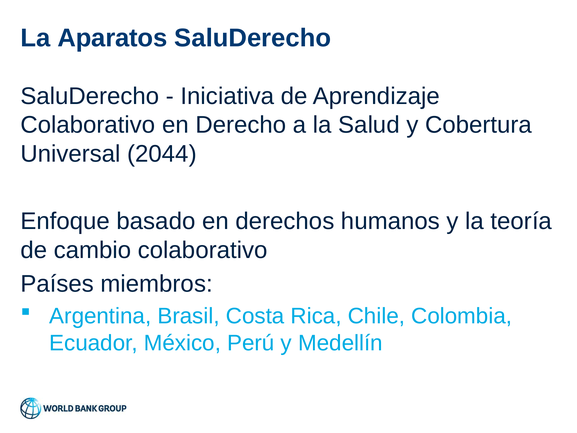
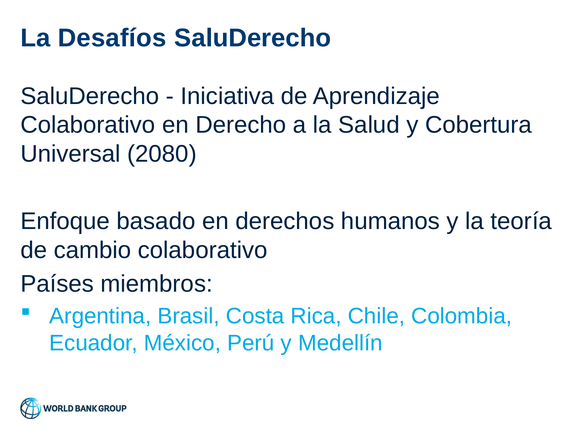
Aparatos: Aparatos -> Desafíos (112, 38)
2044: 2044 -> 2080 (162, 154)
